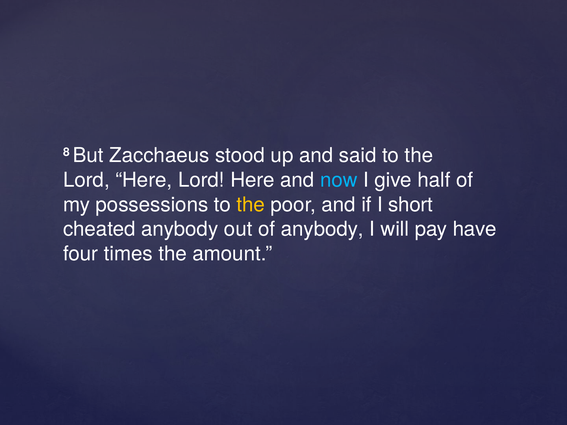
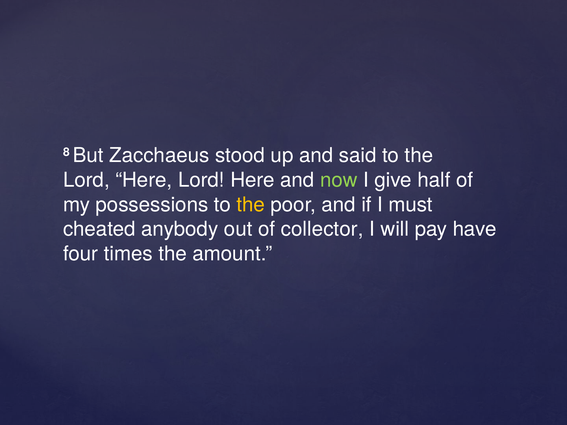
now colour: light blue -> light green (339, 180)
short: short -> must (411, 205)
of anybody: anybody -> collector (322, 229)
